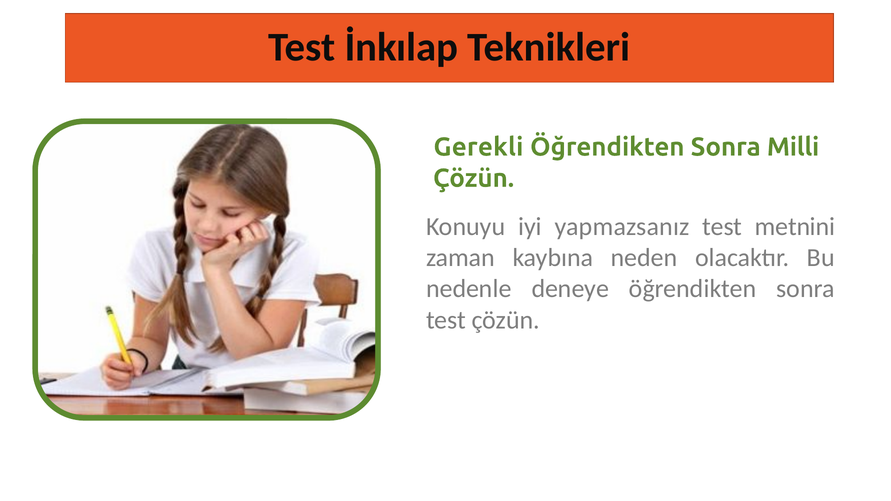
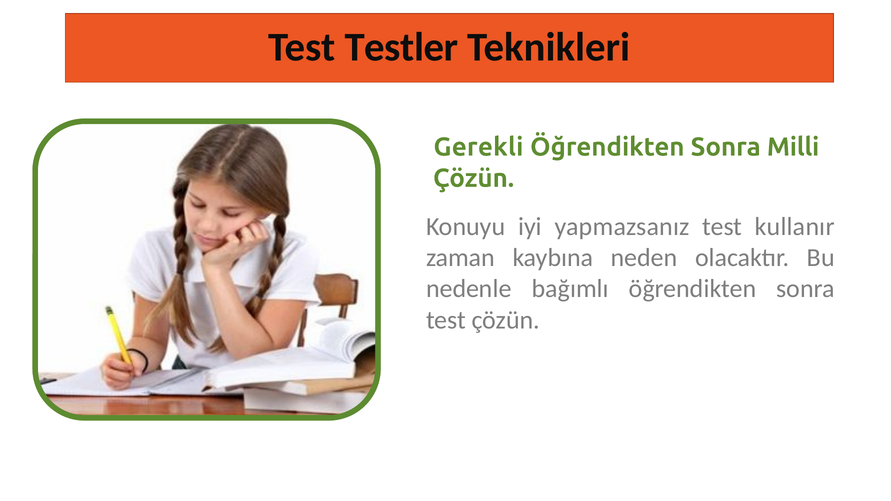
İnkılap: İnkılap -> Testler (401, 48)
metnini: metnini -> kullanır (795, 227)
deneye: deneye -> bağımlı (570, 289)
